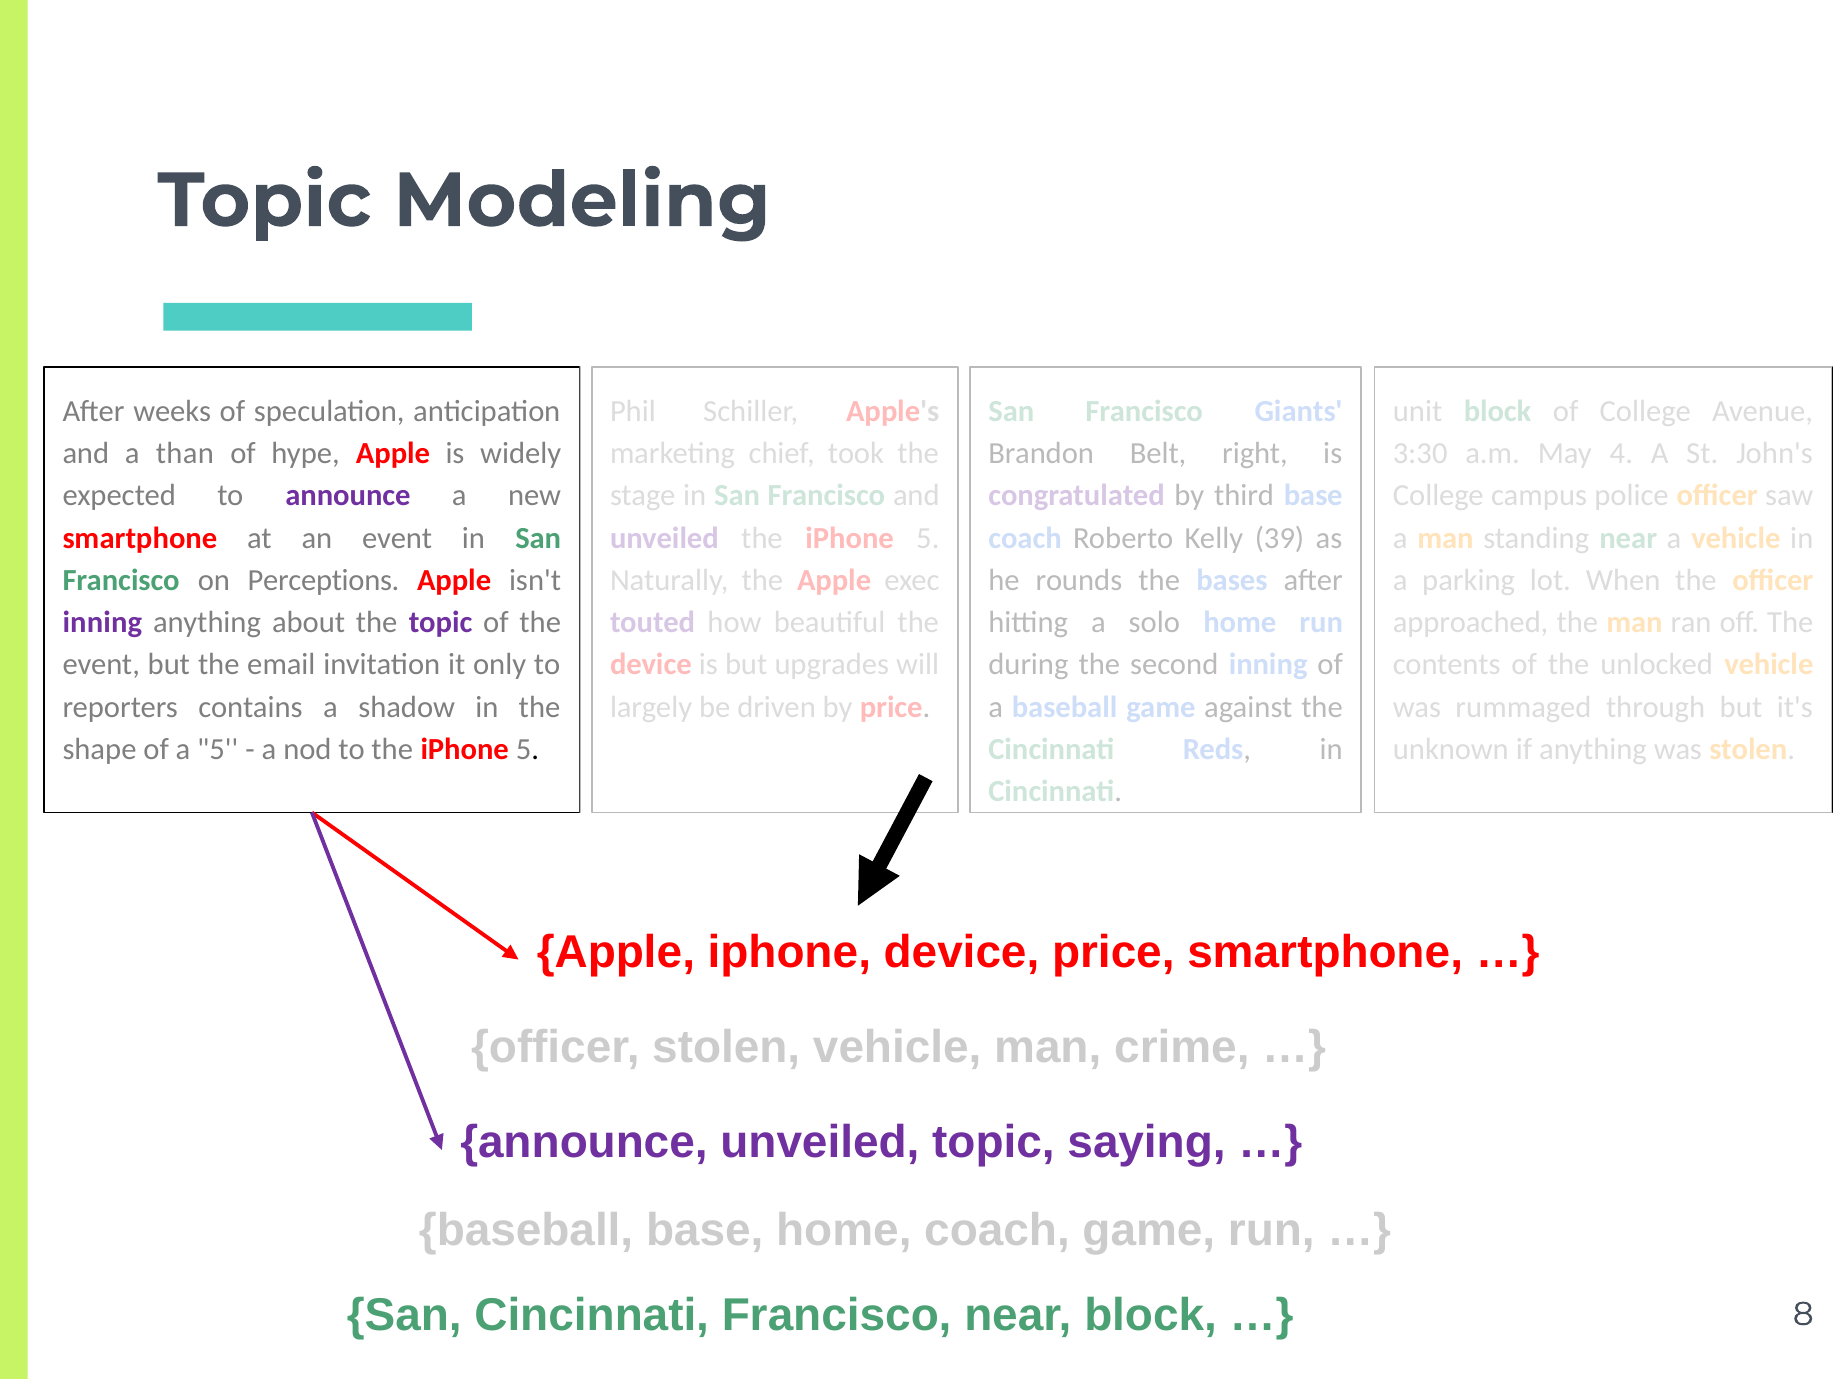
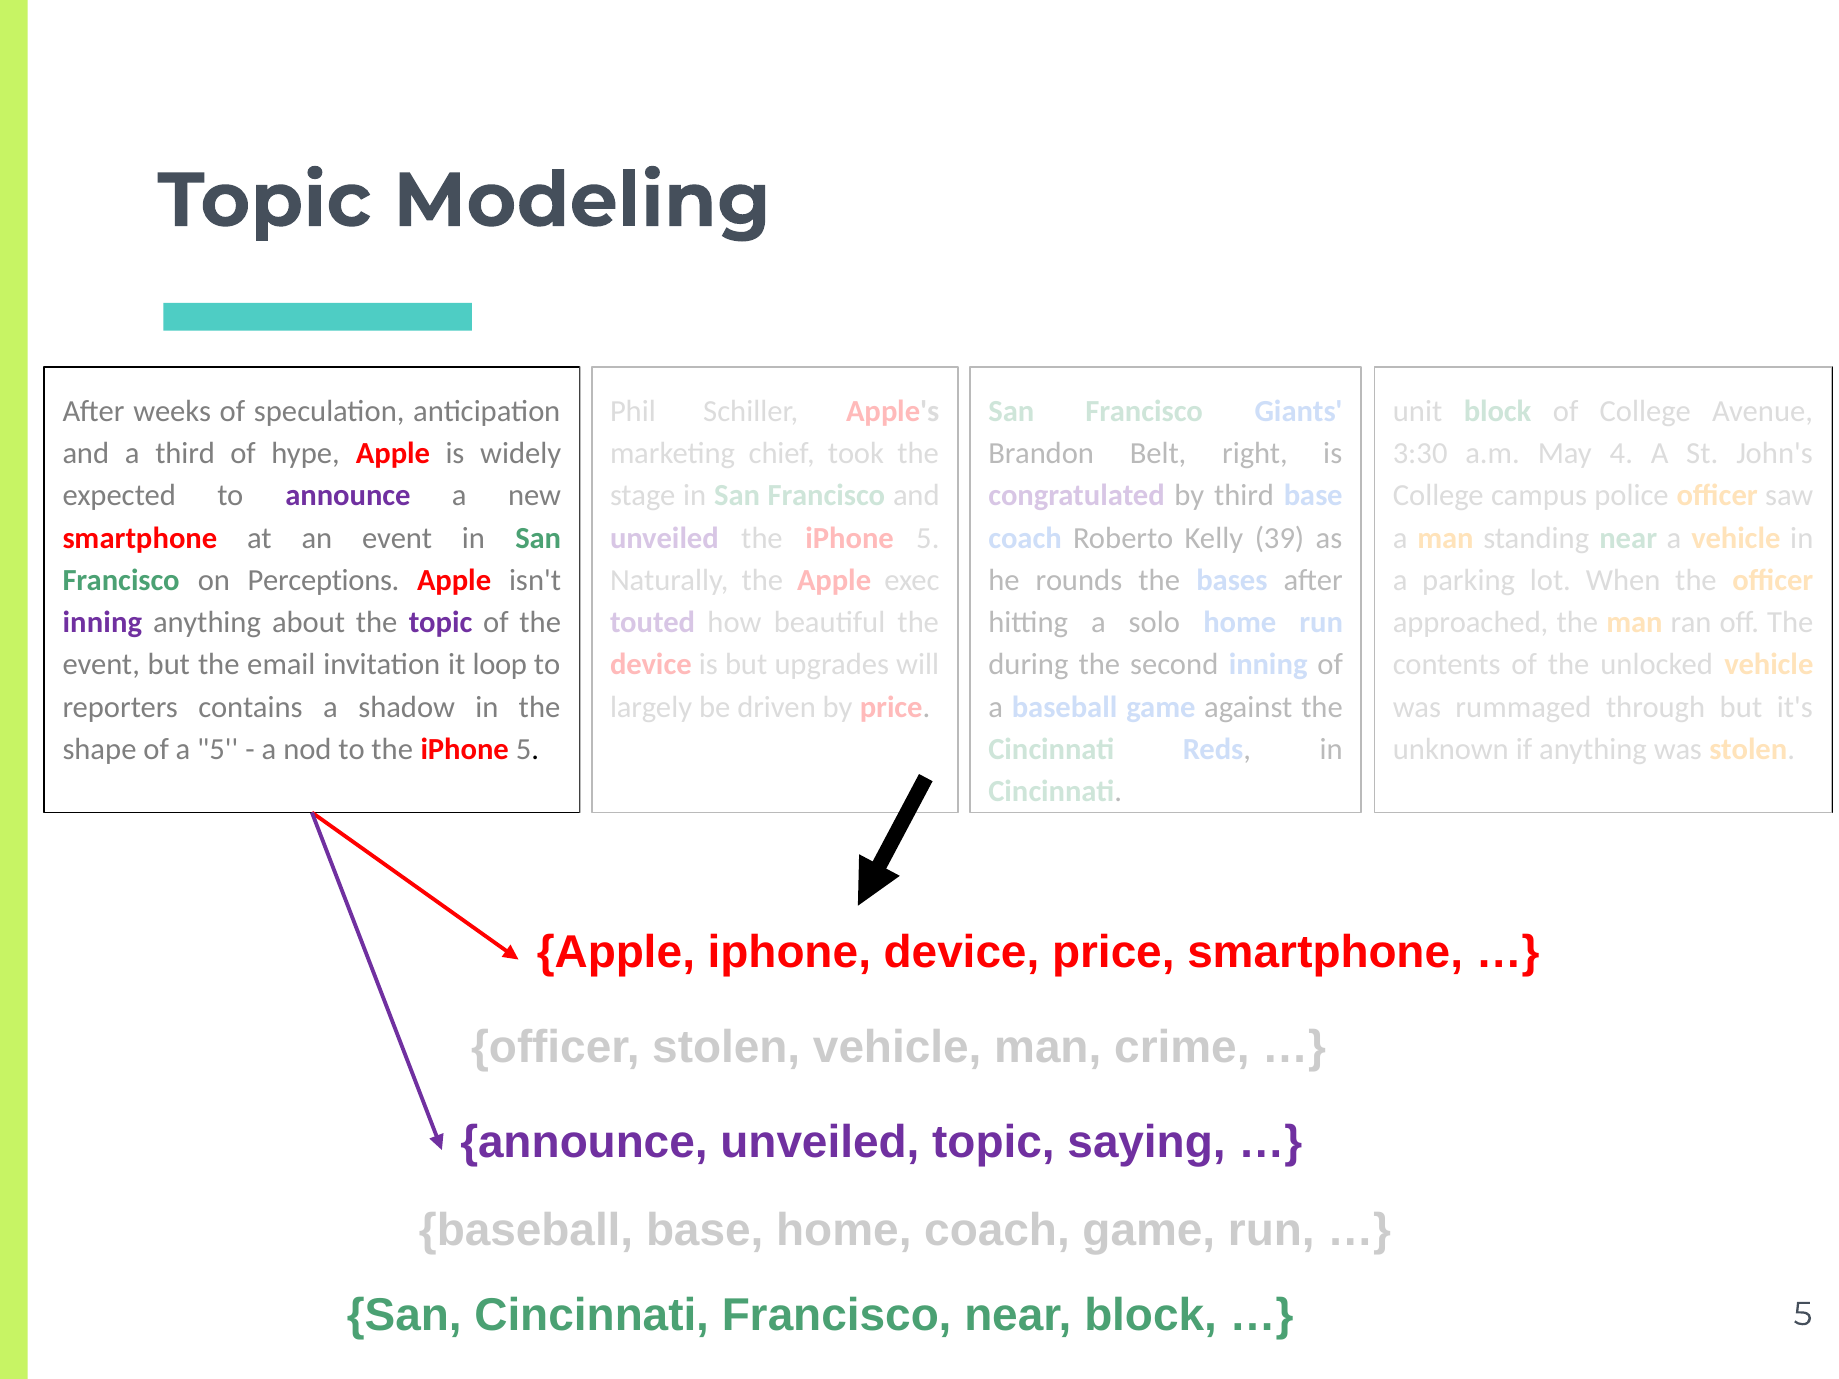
a than: than -> third (185, 453)
only: only -> loop (500, 665)
8: 8 -> 5 (1803, 1314)
